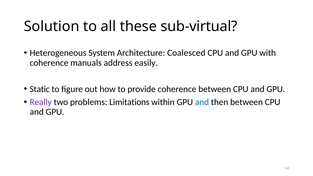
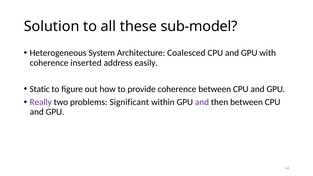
sub-virtual: sub-virtual -> sub-model (199, 26)
manuals: manuals -> inserted (86, 63)
Limitations: Limitations -> Significant (129, 102)
and colour: blue -> purple (202, 102)
